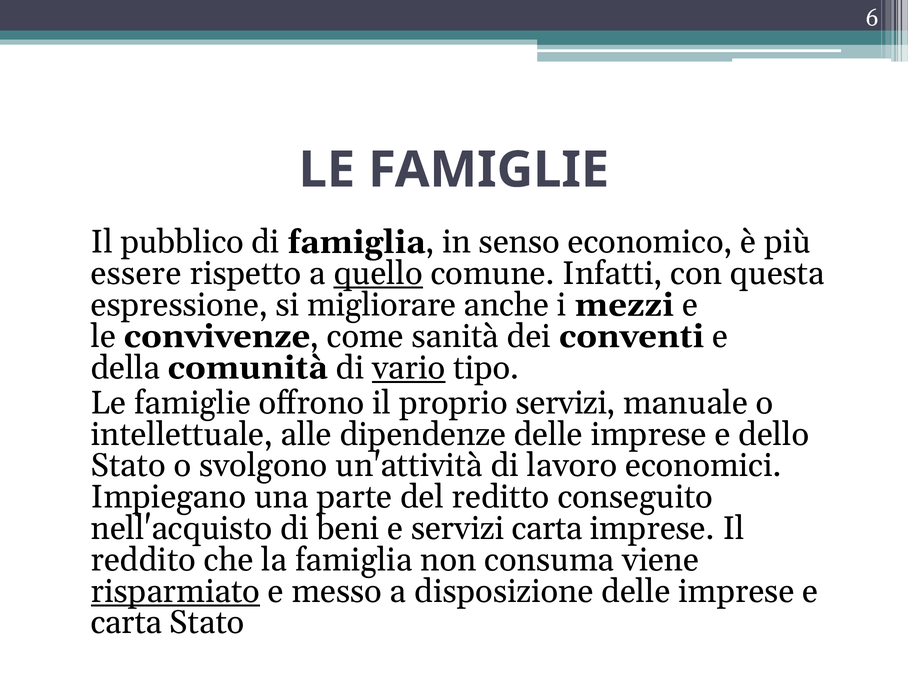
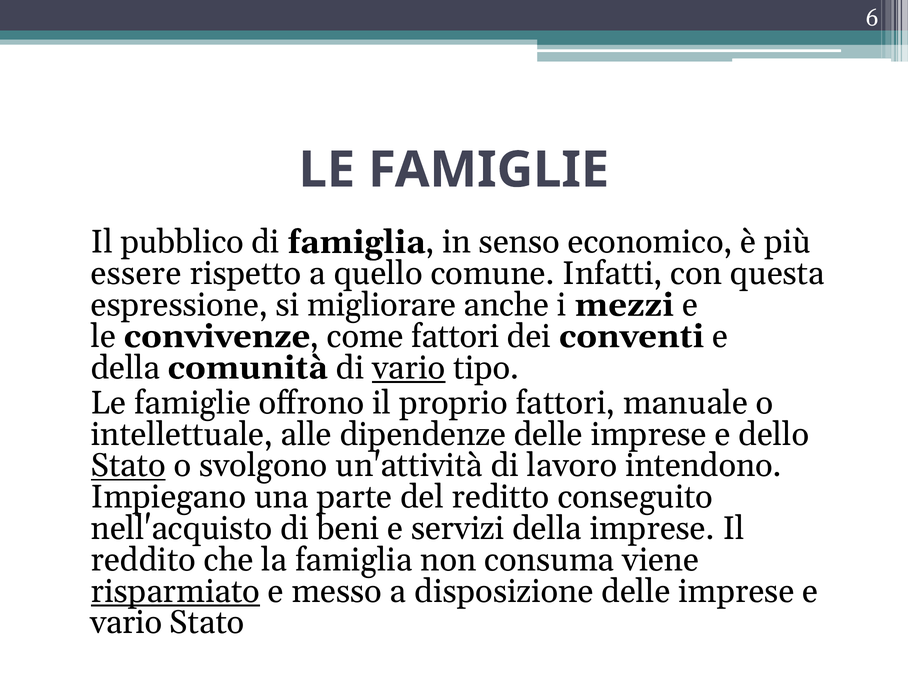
quello underline: present -> none (378, 274)
come sanità: sanità -> fattori (455, 336)
proprio servizi: servizi -> fattori (566, 403)
Stato underline: none -> present (128, 466)
economici: economici -> intendono (703, 466)
servizi carta: carta -> della (547, 528)
carta: carta -> vario (126, 623)
